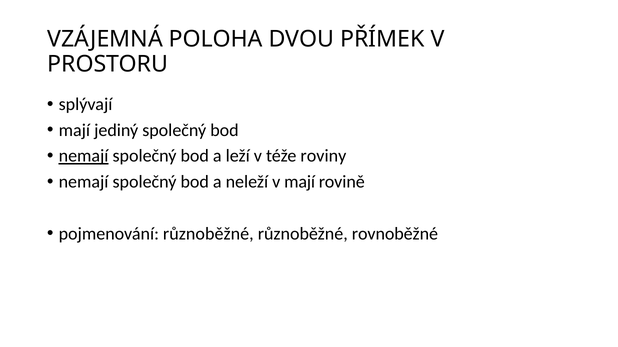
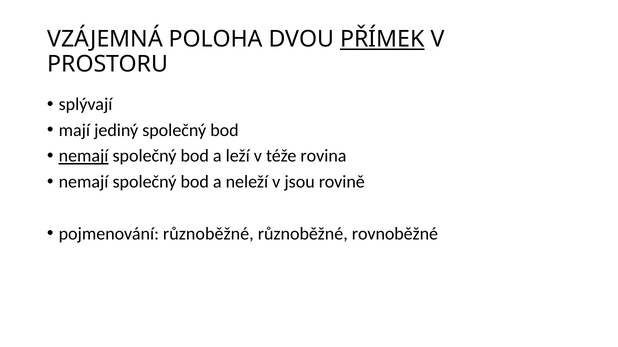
PŘÍMEK underline: none -> present (382, 39)
roviny: roviny -> rovina (323, 156)
v mají: mají -> jsou (300, 182)
